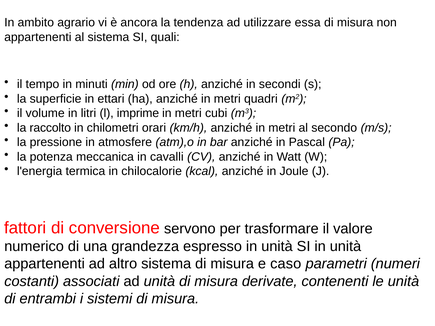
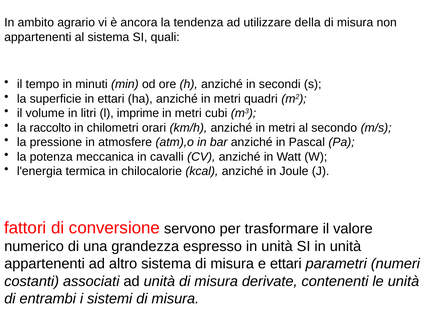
essa: essa -> della (308, 23)
e caso: caso -> ettari (286, 264)
